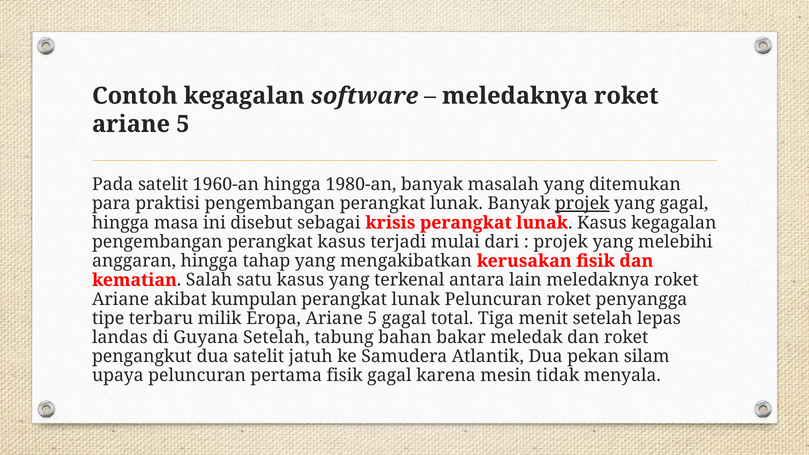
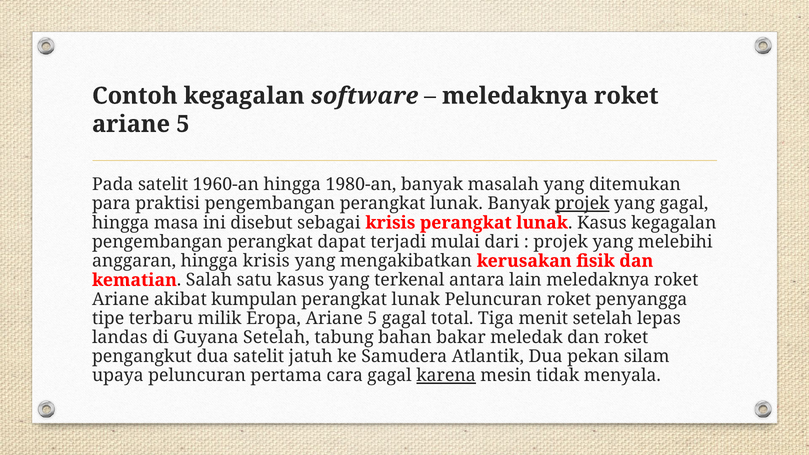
perangkat kasus: kasus -> dapat (342, 242)
hingga tahap: tahap -> krisis (266, 261)
pertama fisik: fisik -> cara (345, 376)
karena underline: none -> present (446, 376)
